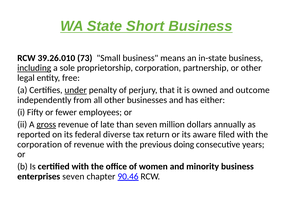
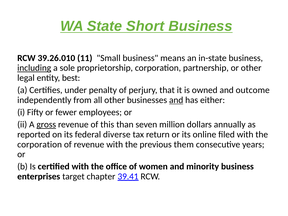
73: 73 -> 11 (85, 58)
free: free -> best (71, 78)
under underline: present -> none (76, 90)
and underline: none -> present (176, 100)
late: late -> this (107, 125)
aware: aware -> online (204, 134)
doing: doing -> them (184, 144)
enterprises seven: seven -> target (73, 176)
90.46: 90.46 -> 39.41 (128, 176)
